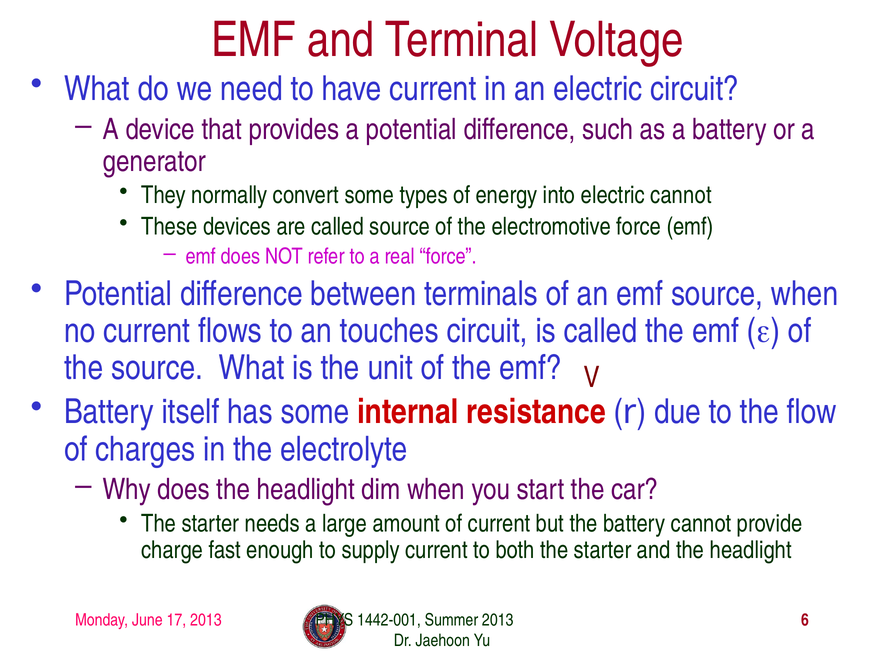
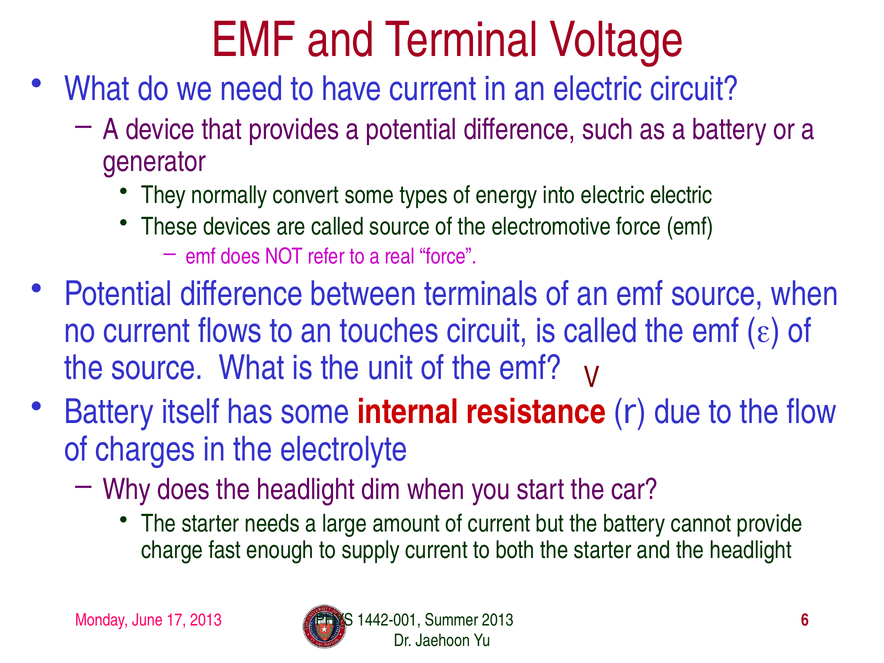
electric cannot: cannot -> electric (681, 195)
